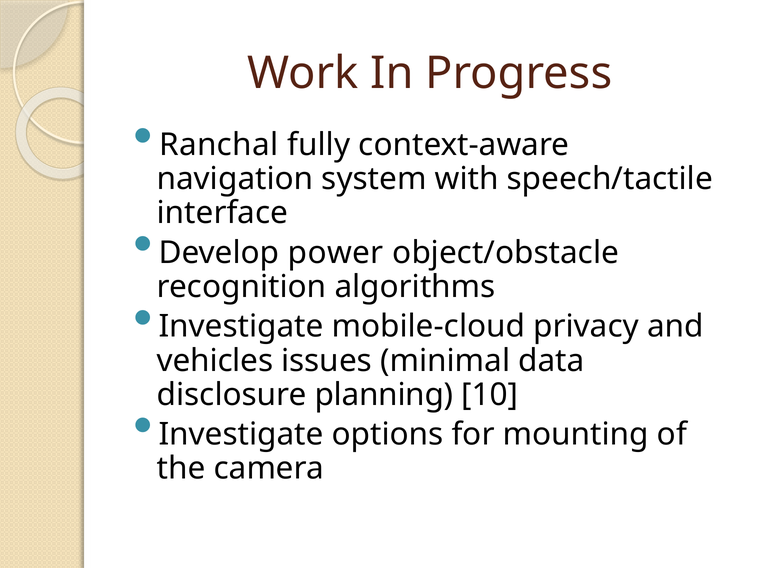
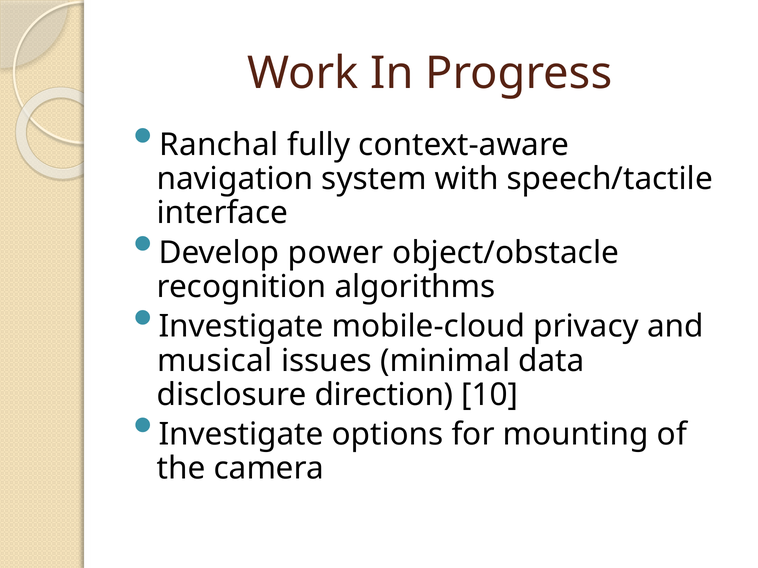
vehicles: vehicles -> musical (215, 361)
planning: planning -> direction (384, 395)
